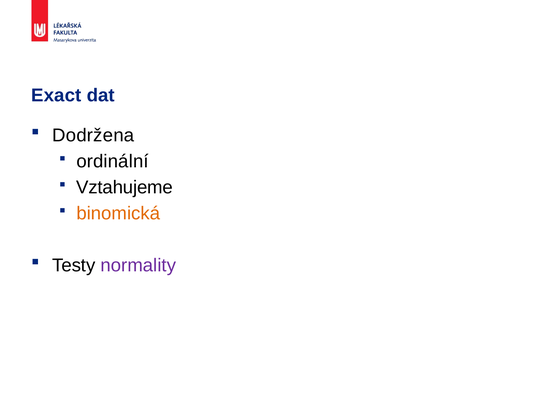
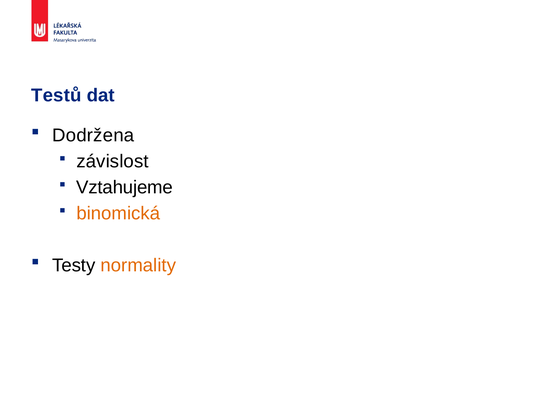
Exact: Exact -> Testů (56, 96)
ordinální: ordinální -> závislost (113, 162)
normality colour: purple -> orange (138, 266)
